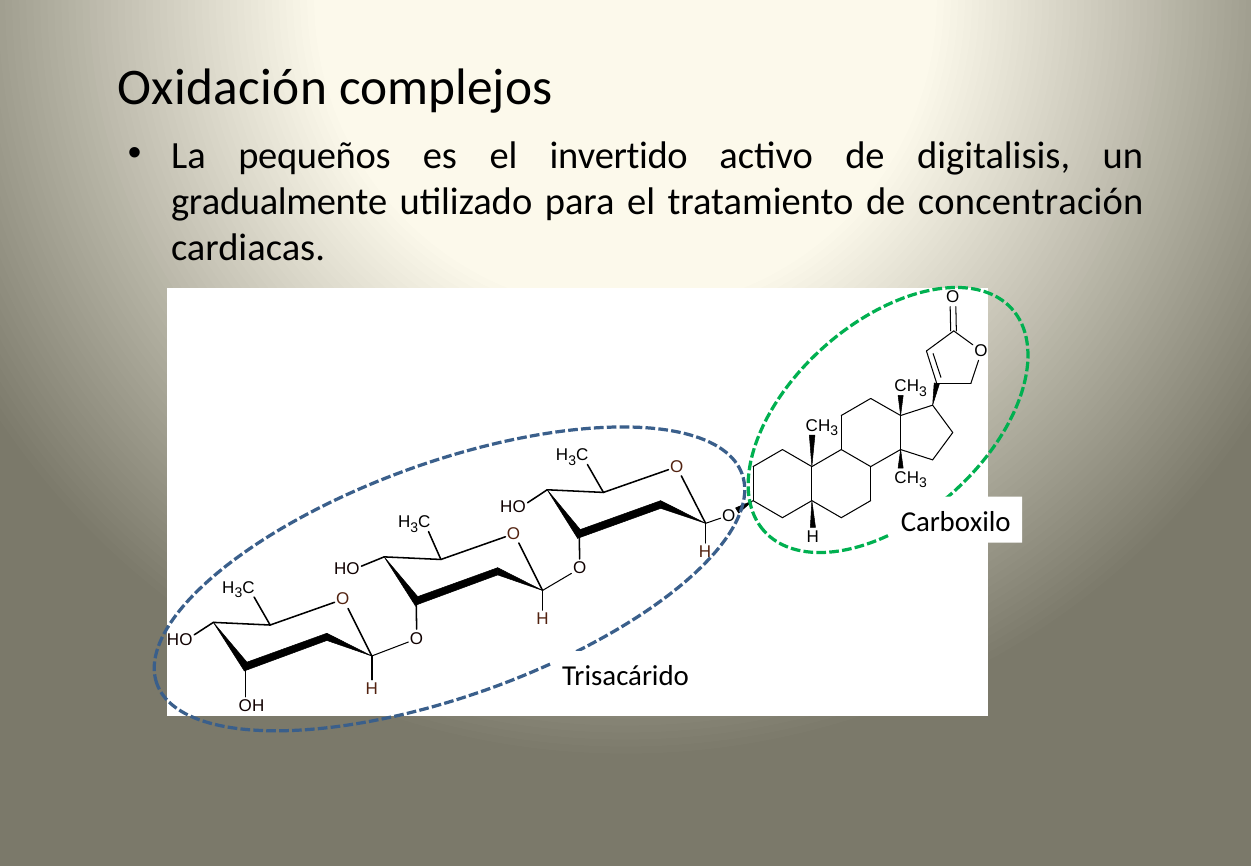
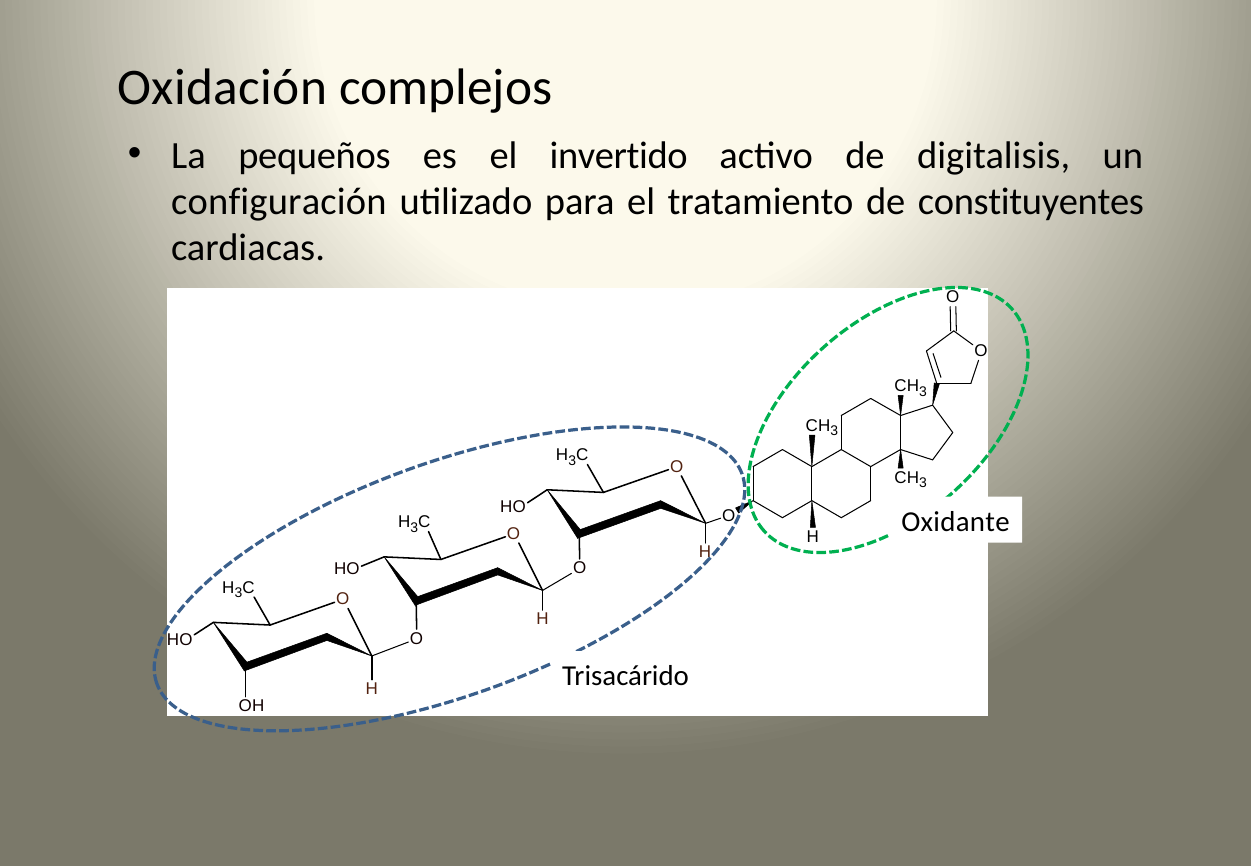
gradualmente: gradualmente -> configuración (279, 202)
concentración: concentración -> constituyentes (1031, 202)
Carboxilo: Carboxilo -> Oxidante (955, 522)
